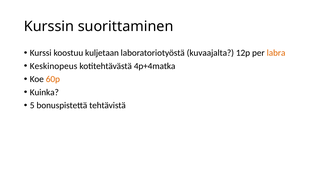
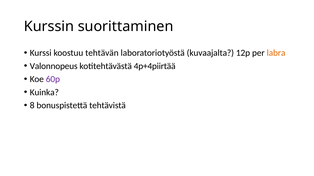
kuljetaan: kuljetaan -> tehtävän (102, 53)
Keskinopeus: Keskinopeus -> Valonnopeus (54, 66)
4p+4matka: 4p+4matka -> 4p+4piirtää (155, 66)
60p colour: orange -> purple (53, 79)
5: 5 -> 8 (32, 106)
